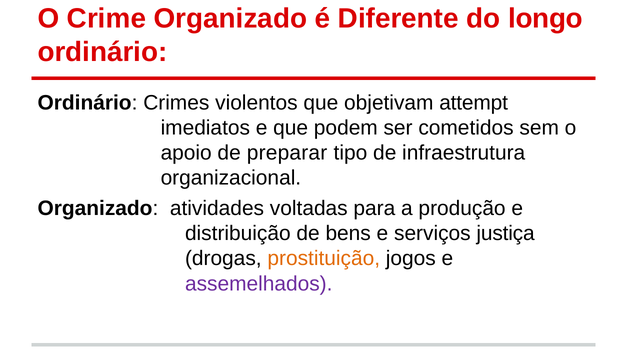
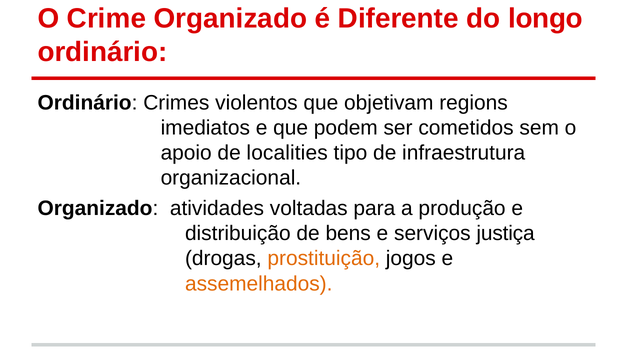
attempt: attempt -> regions (474, 103)
preparar: preparar -> localities (287, 153)
assemelhados colour: purple -> orange (259, 283)
